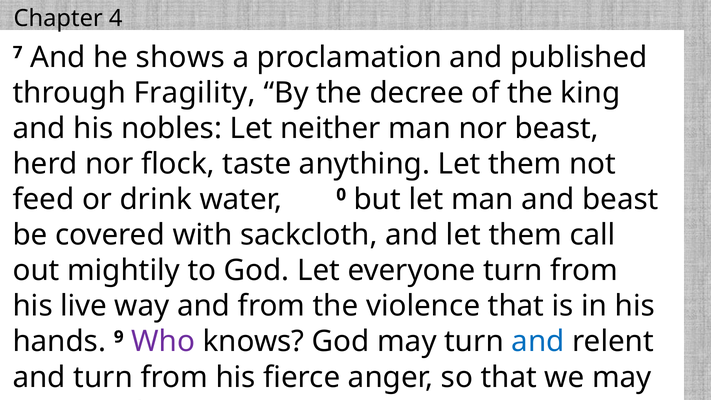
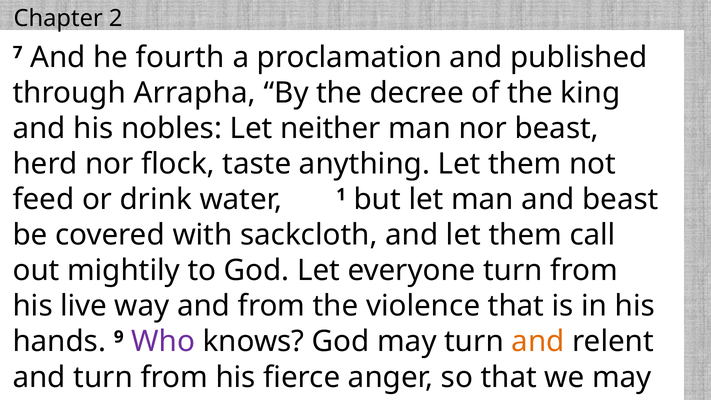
4: 4 -> 2 (116, 19)
shows: shows -> fourth (180, 57)
Fragility: Fragility -> Arrapha (195, 93)
0: 0 -> 1 (341, 195)
and colour: blue -> orange (538, 342)
